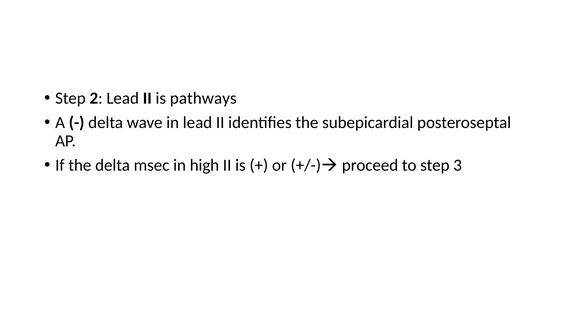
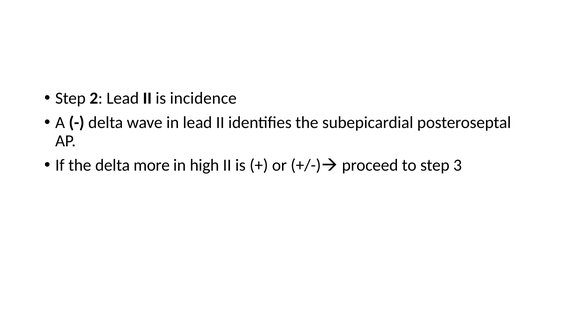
pathways: pathways -> incidence (203, 98)
msec: msec -> more (152, 165)
